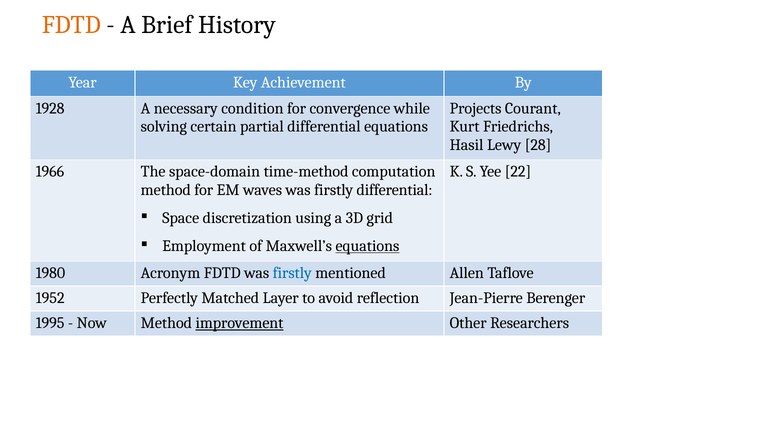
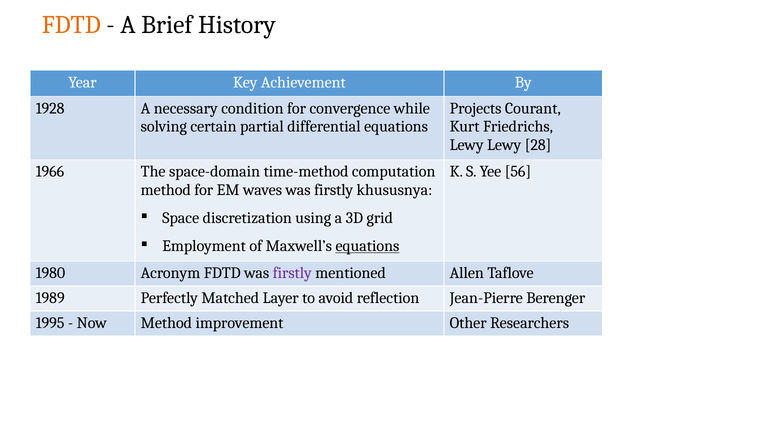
Hasil: Hasil -> Lewy (467, 145)
22: 22 -> 56 (518, 172)
firstly differential: differential -> khususnya (395, 190)
firstly colour: blue -> purple (292, 273)
1952: 1952 -> 1989 (50, 298)
improvement underline: present -> none (239, 323)
